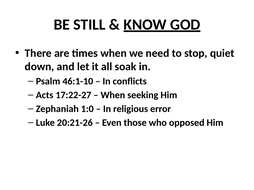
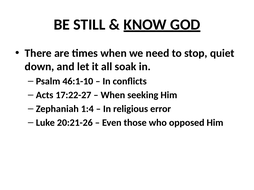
1:0: 1:0 -> 1:4 (87, 109)
